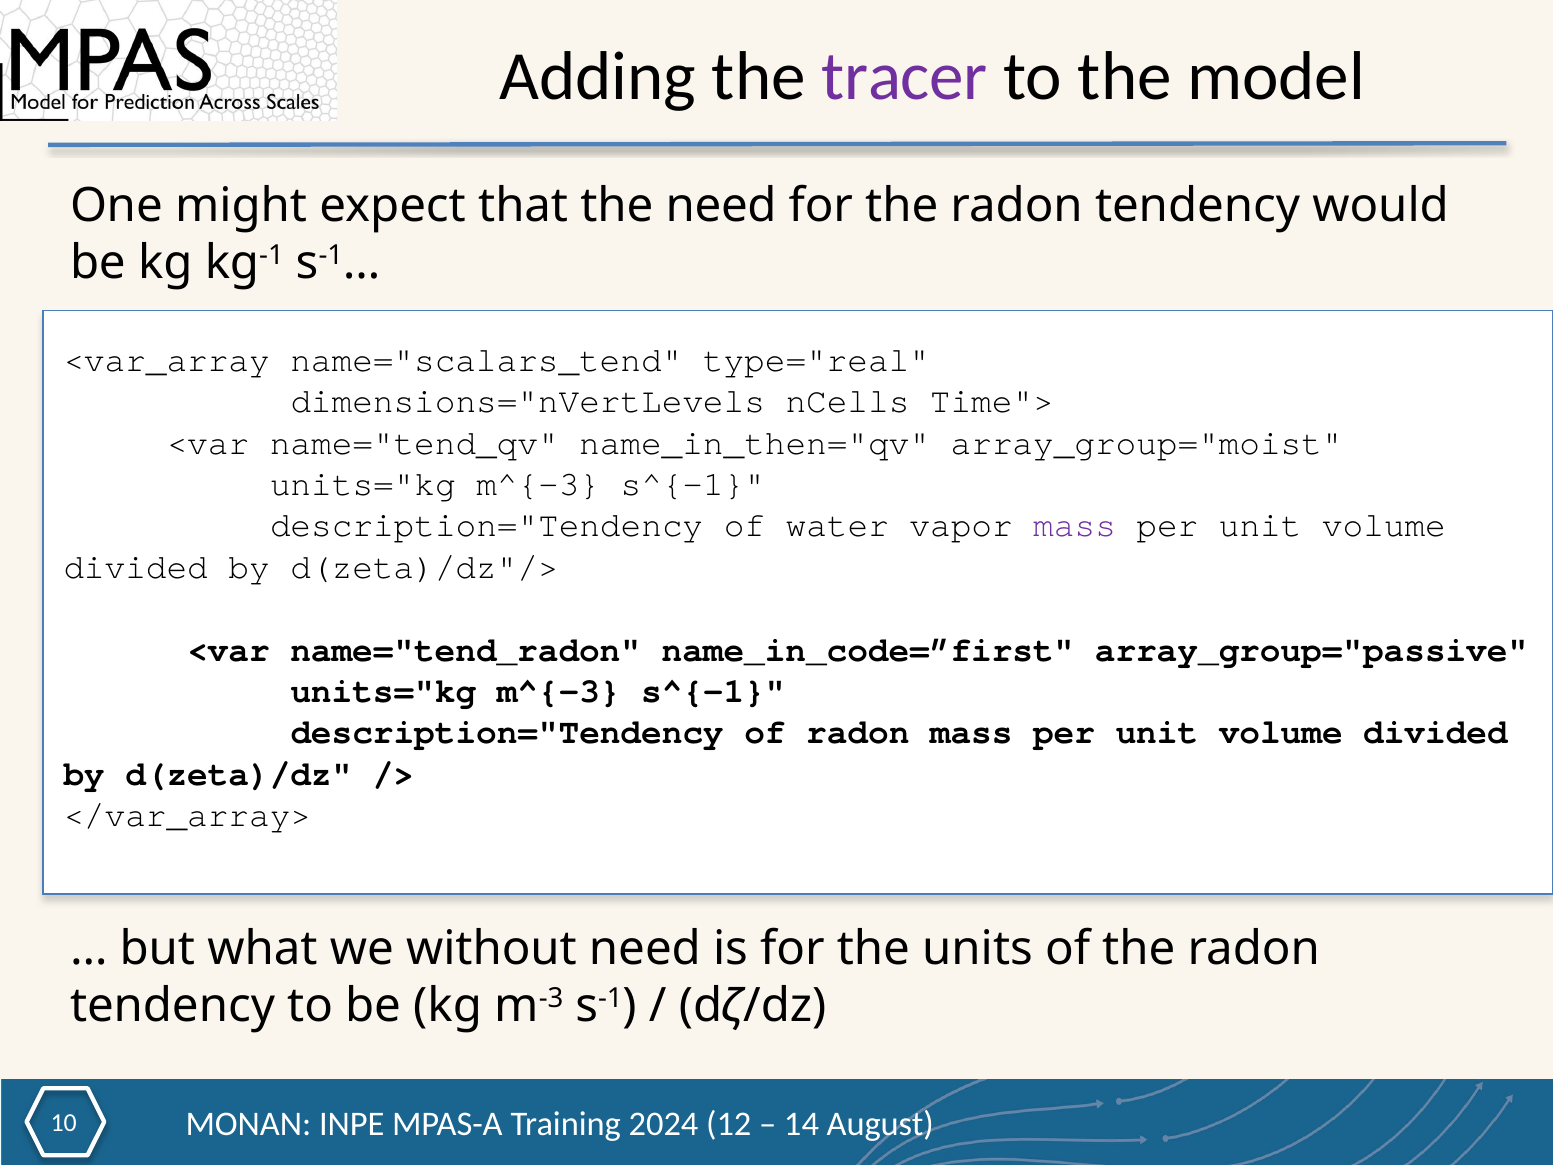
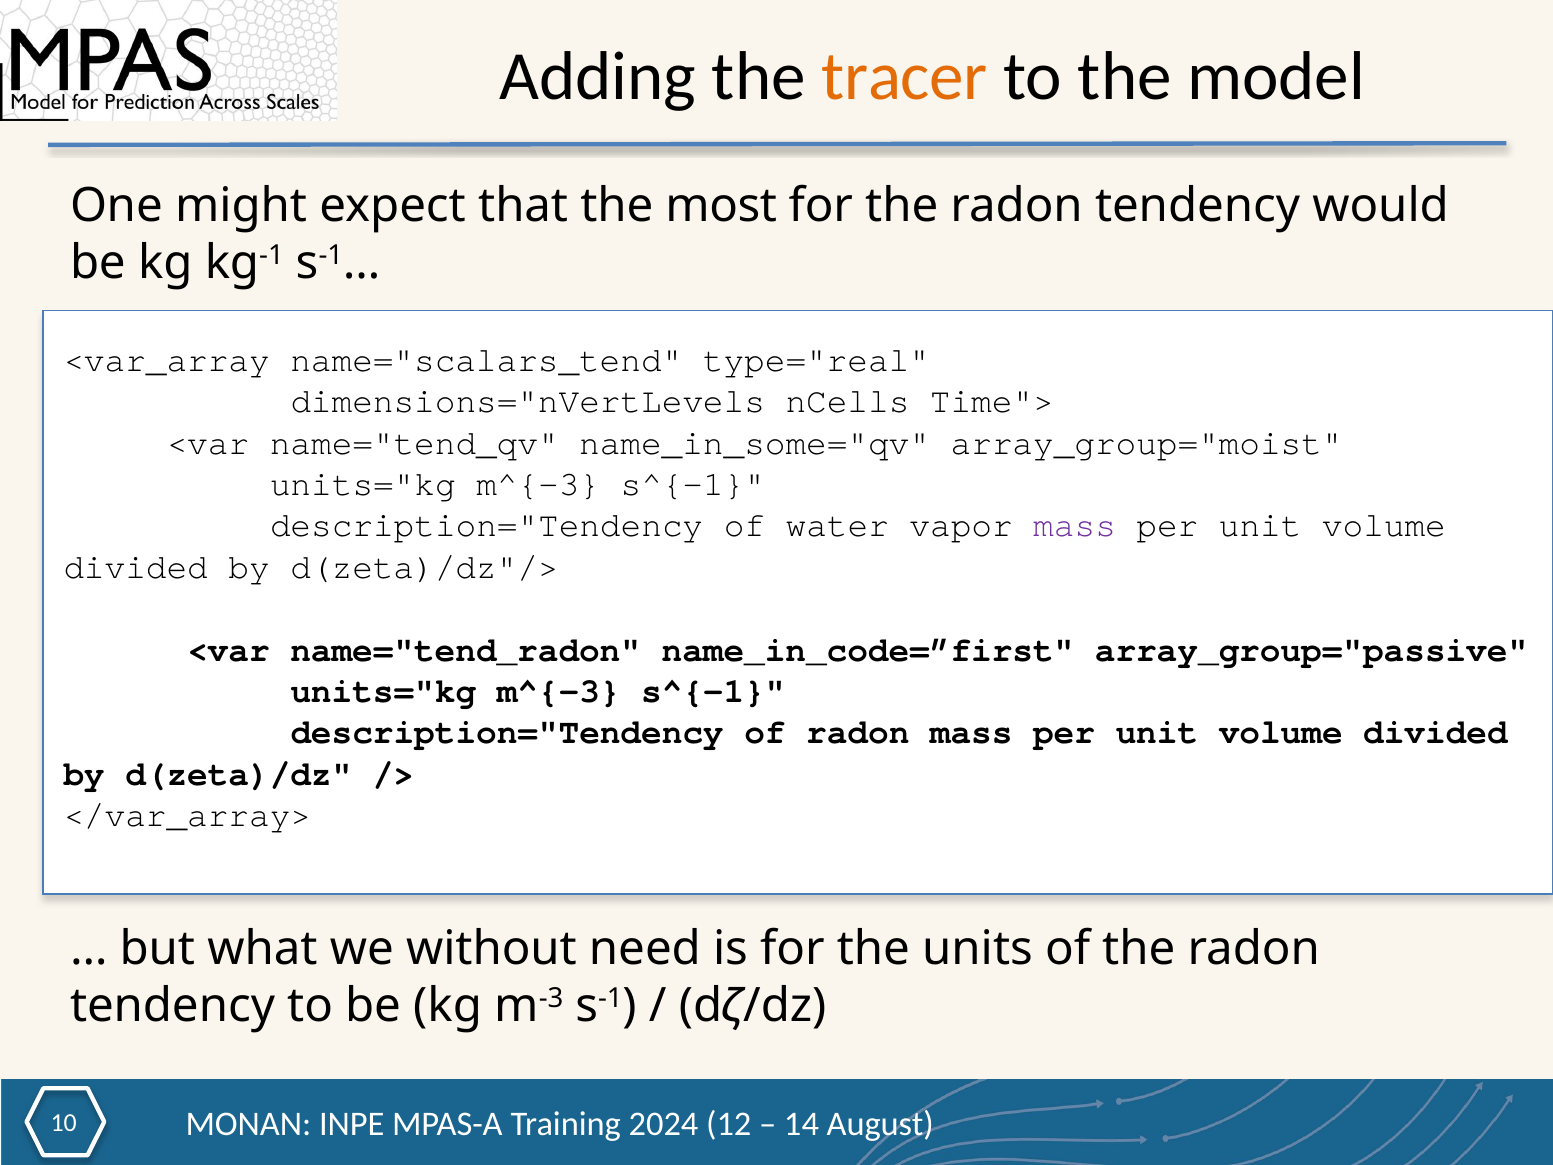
tracer colour: purple -> orange (905, 76)
the need: need -> most (721, 206)
name_in_then="qv: name_in_then="qv -> name_in_some="qv (755, 443)
